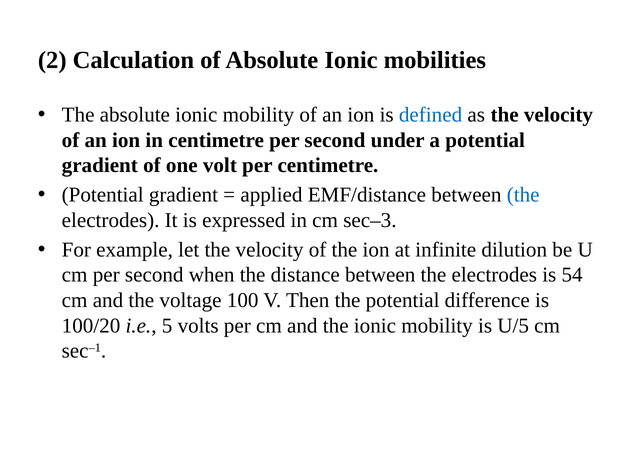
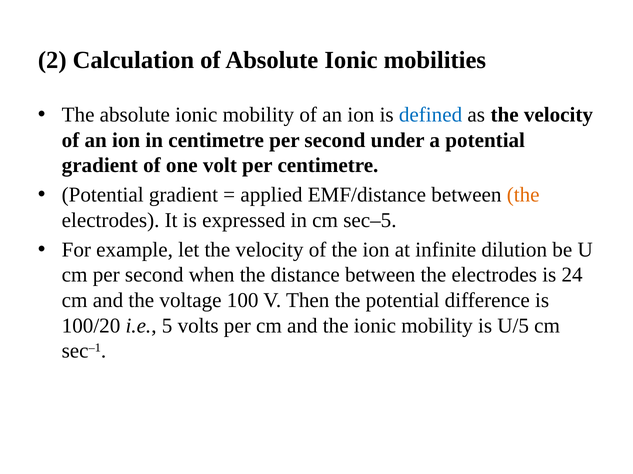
the colour: blue -> orange (523, 195)
sec–3: sec–3 -> sec–5 (370, 221)
54: 54 -> 24 (572, 275)
